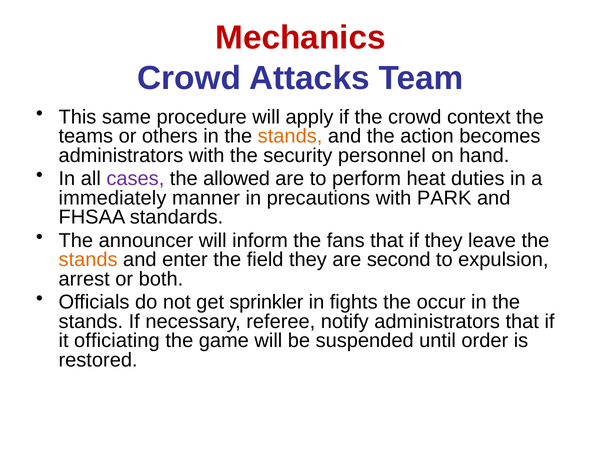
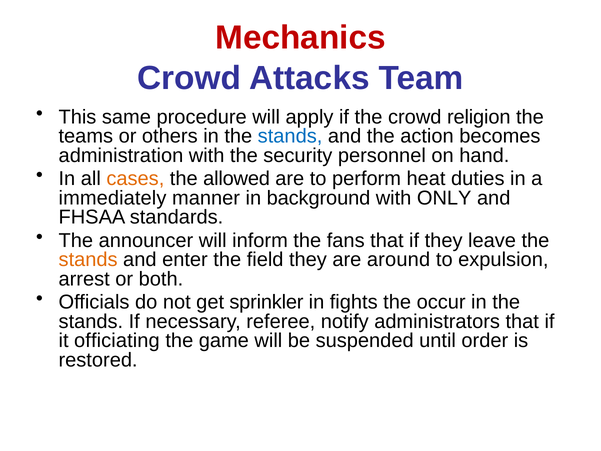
context: context -> religion (479, 117)
stands colour: orange -> blue (290, 136)
administrators: administrators -> administration (121, 155)
cases colour: purple -> orange (135, 179)
precautions: precautions -> background (319, 198)
PARK: PARK -> ONLY (444, 198)
second: second -> around (399, 260)
